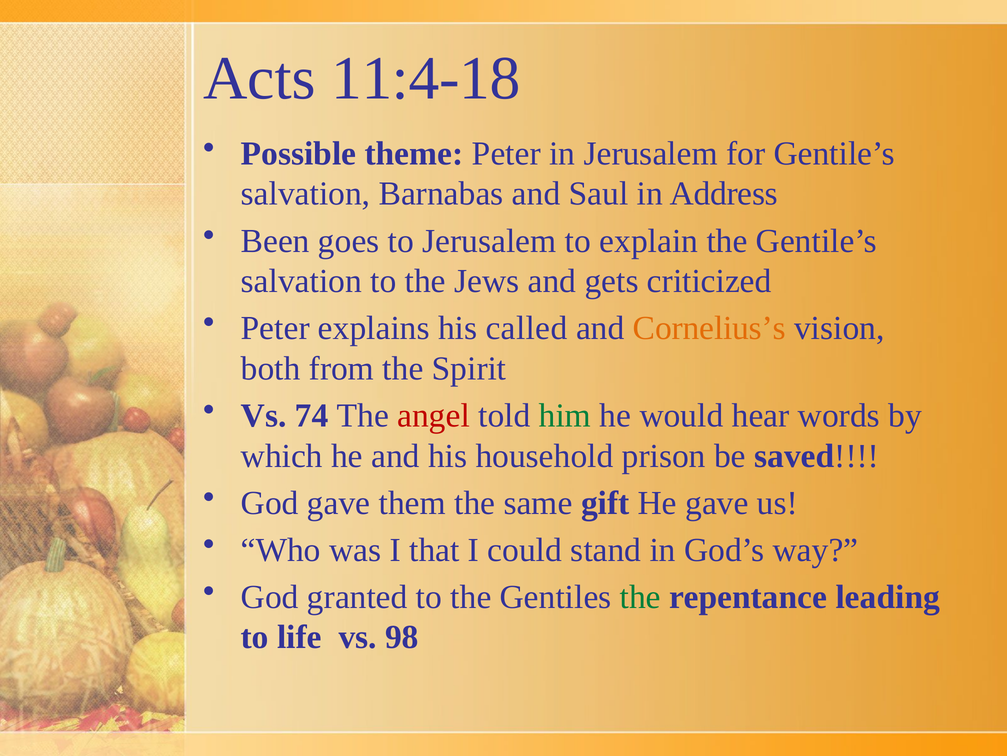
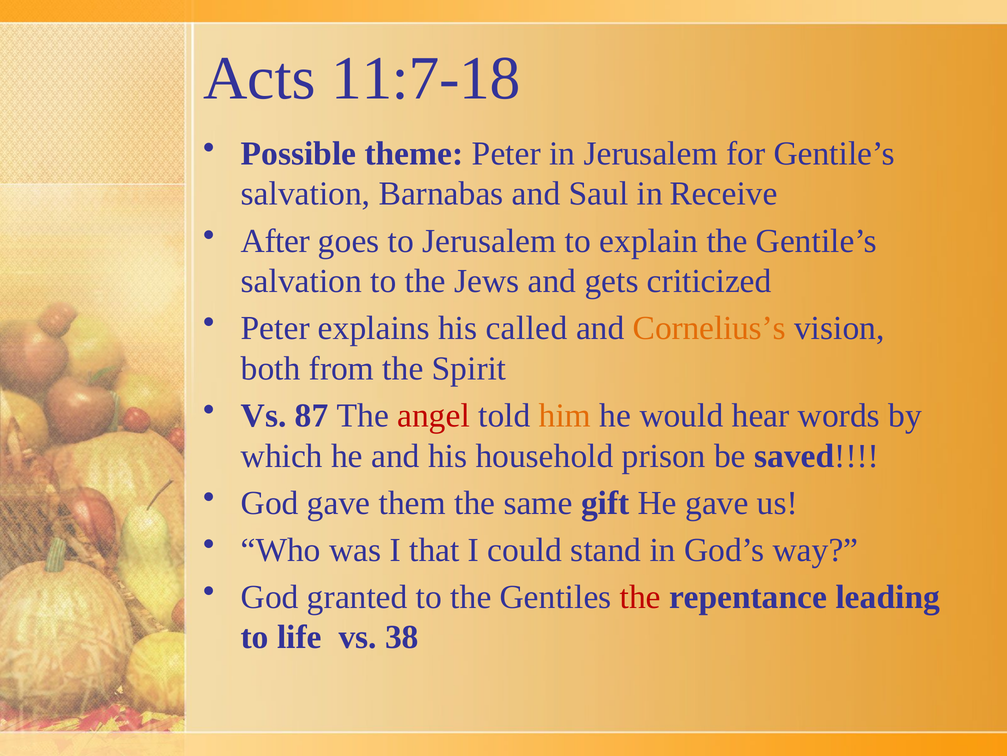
11:4-18: 11:4-18 -> 11:7-18 (426, 78)
Address: Address -> Receive (724, 194)
Been: Been -> After (275, 241)
74: 74 -> 87 (312, 415)
him colour: green -> orange (565, 415)
the colour: green -> red (640, 596)
98: 98 -> 38 (402, 637)
